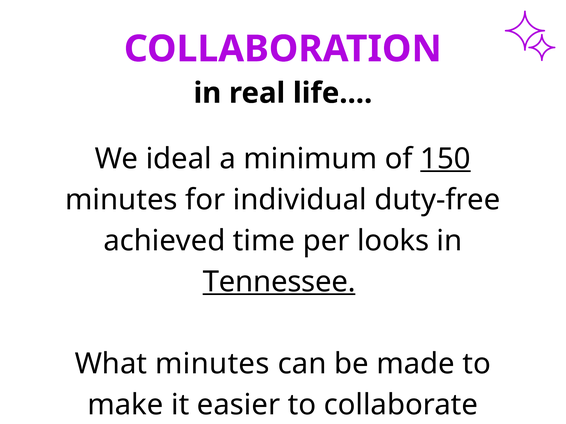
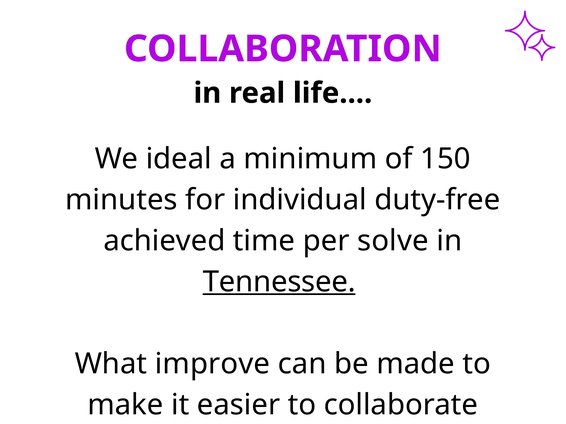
150 underline: present -> none (445, 159)
looks: looks -> solve (393, 241)
What minutes: minutes -> improve (212, 364)
